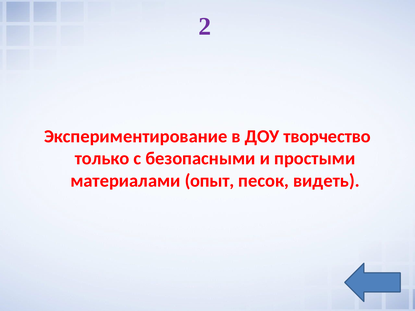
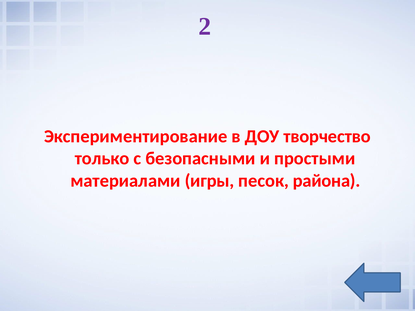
опыт: опыт -> игры (209, 181)
видеть: видеть -> района (327, 181)
